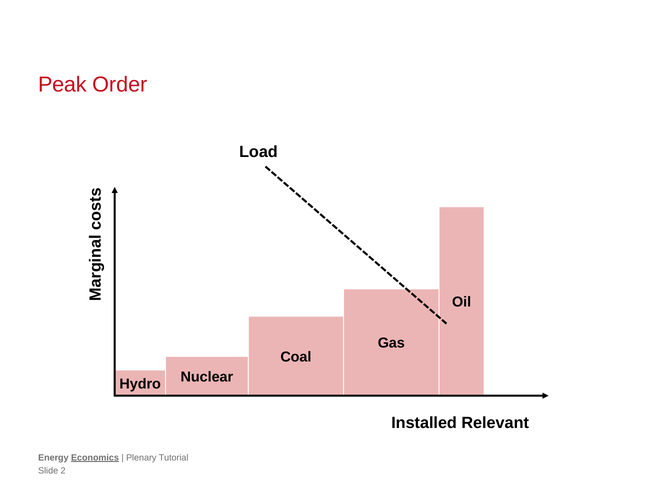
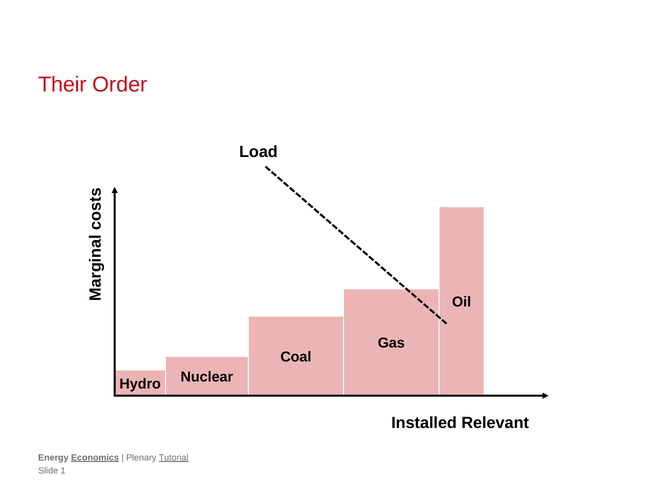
Peak: Peak -> Their (62, 85)
Tutorial underline: none -> present (174, 458)
2: 2 -> 1 (63, 471)
